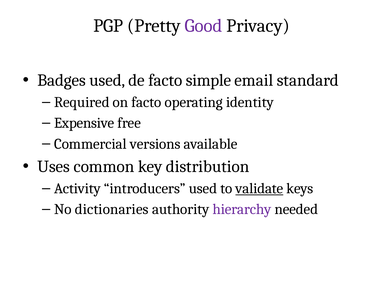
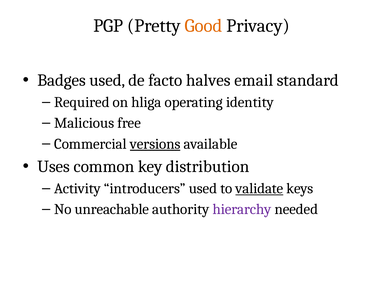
Good colour: purple -> orange (204, 26)
simple: simple -> halves (208, 80)
on facto: facto -> hliga (146, 102)
Expensive: Expensive -> Malicious (84, 123)
versions underline: none -> present (155, 144)
dictionaries: dictionaries -> unreachable (112, 209)
